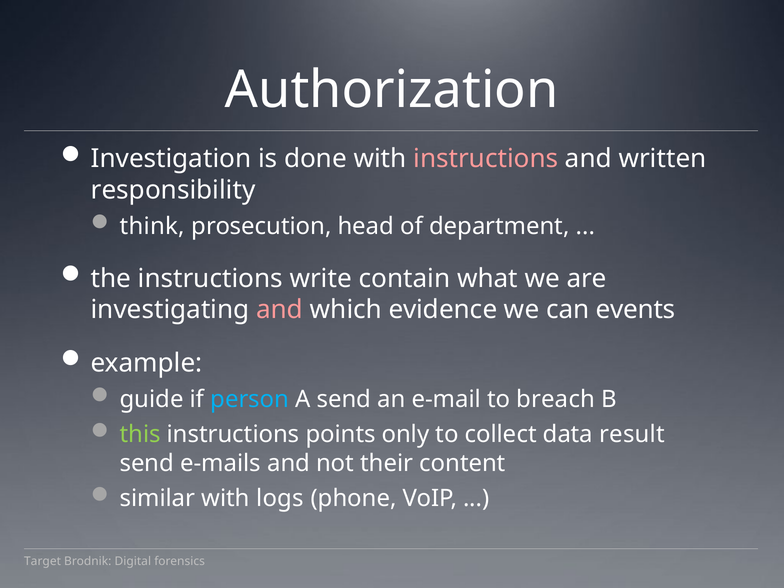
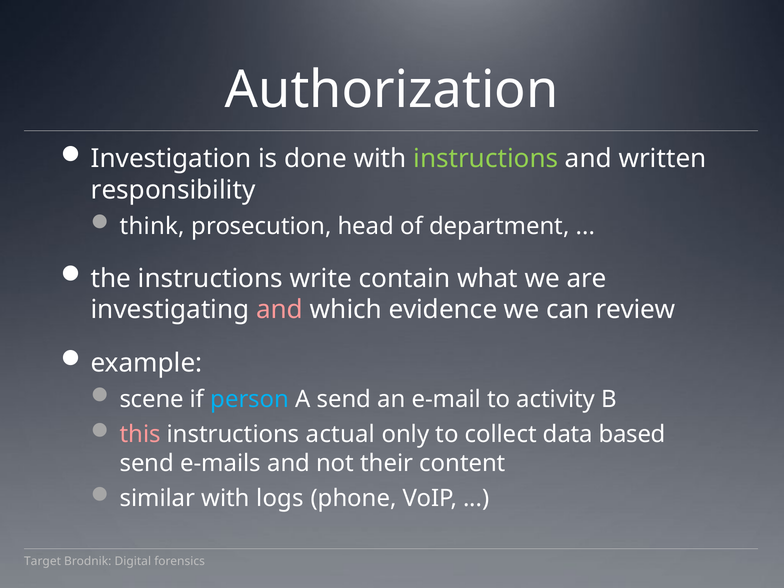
instructions colour: pink -> light green (486, 159)
events: events -> review (636, 310)
guide: guide -> scene (152, 399)
breach: breach -> activity (556, 399)
this colour: light green -> pink (140, 435)
points: points -> actual (340, 435)
result: result -> based (632, 435)
